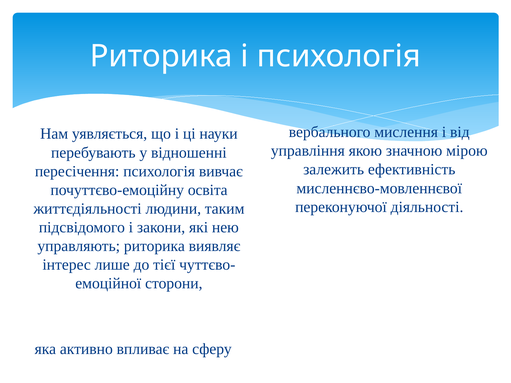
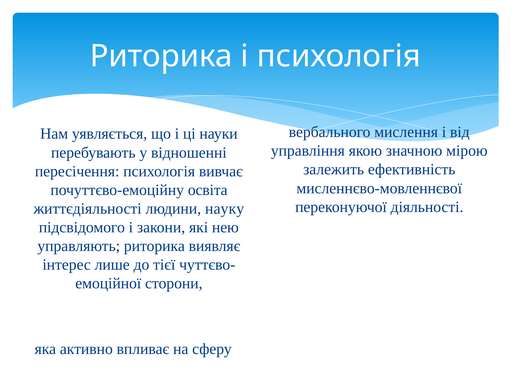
таким: таким -> науку (225, 209)
